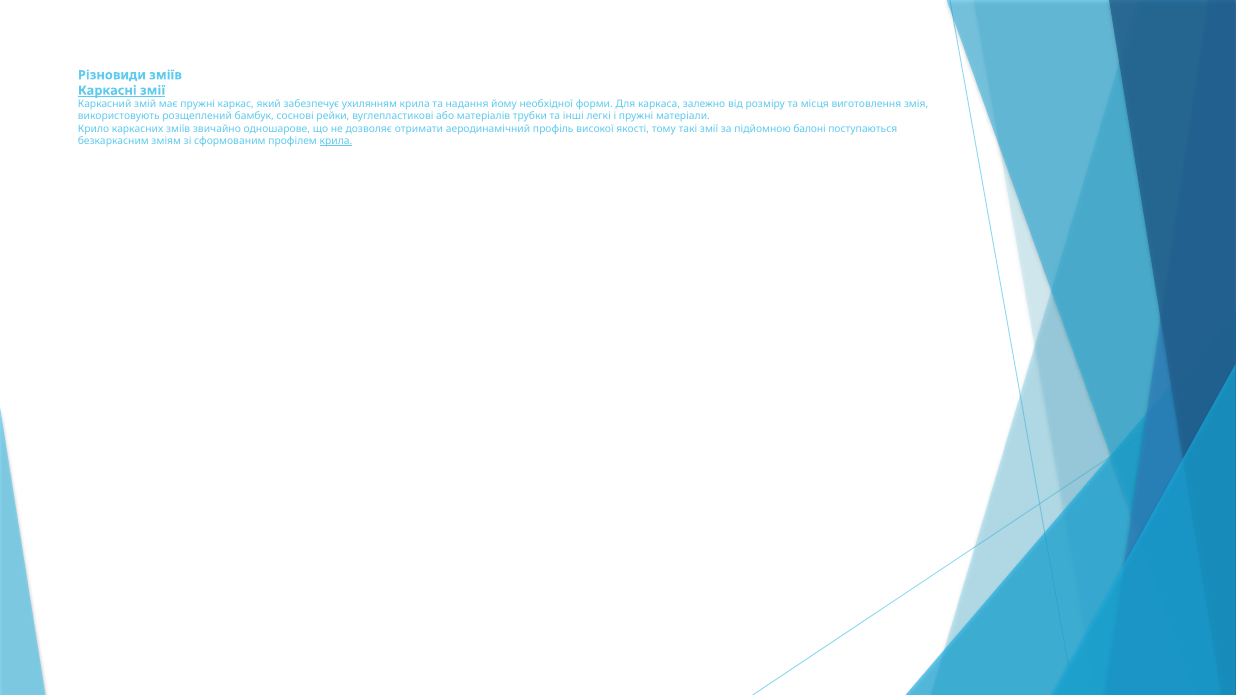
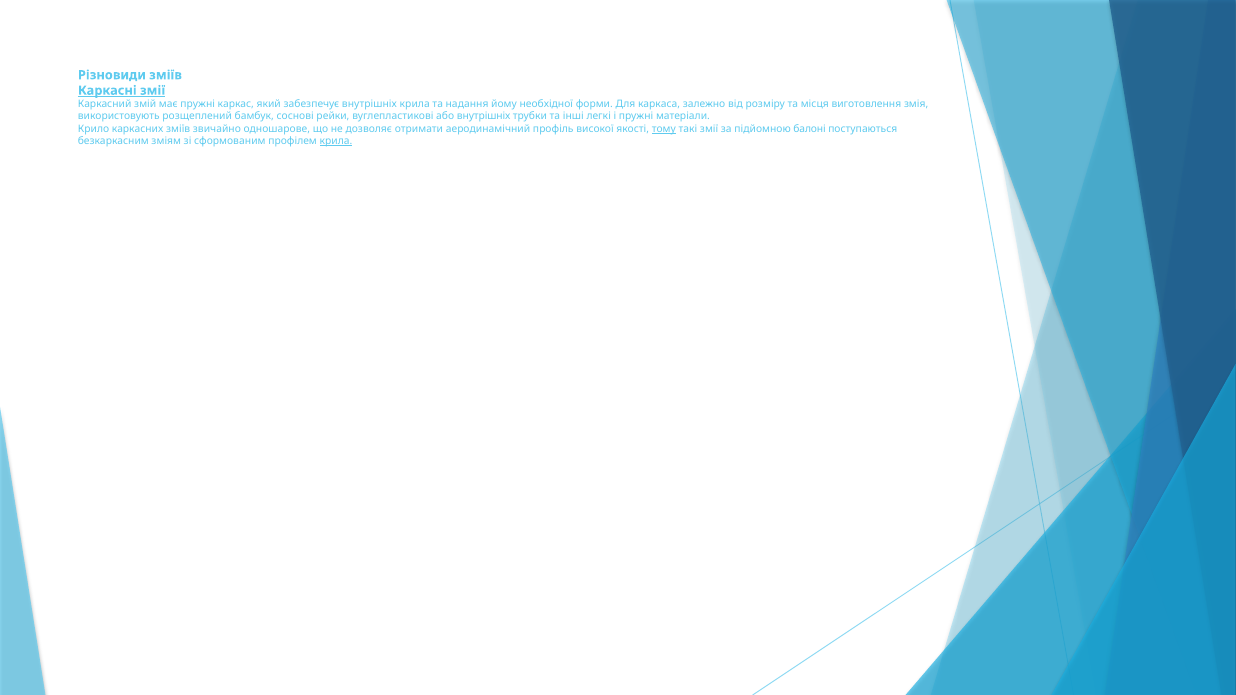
забезпечує ухилянням: ухилянням -> внутрішніх (369, 104)
або матеріалів: матеріалів -> внутрішніх (484, 117)
тому underline: none -> present (664, 129)
